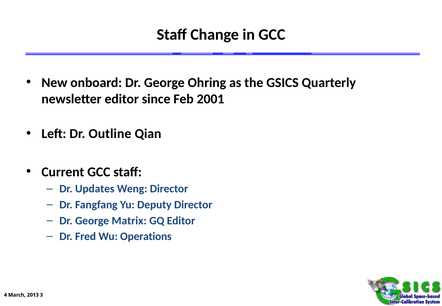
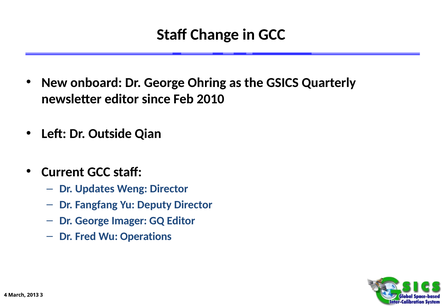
2001: 2001 -> 2010 (211, 99)
Outline: Outline -> Outside (110, 134)
Matrix: Matrix -> Imager (129, 221)
